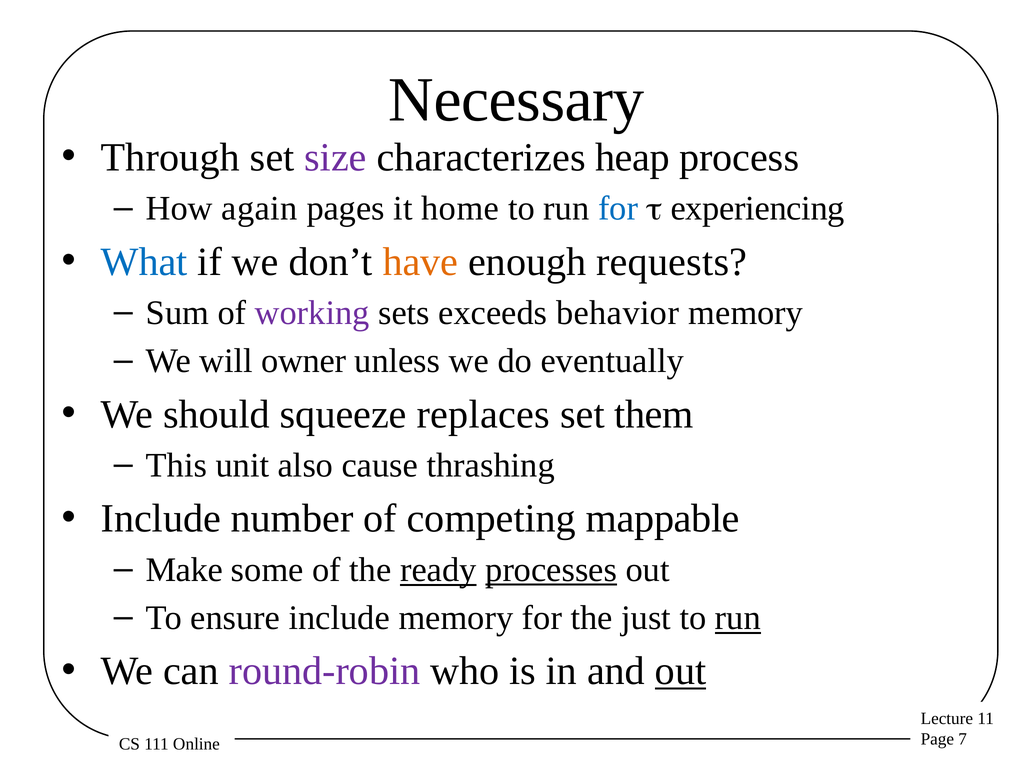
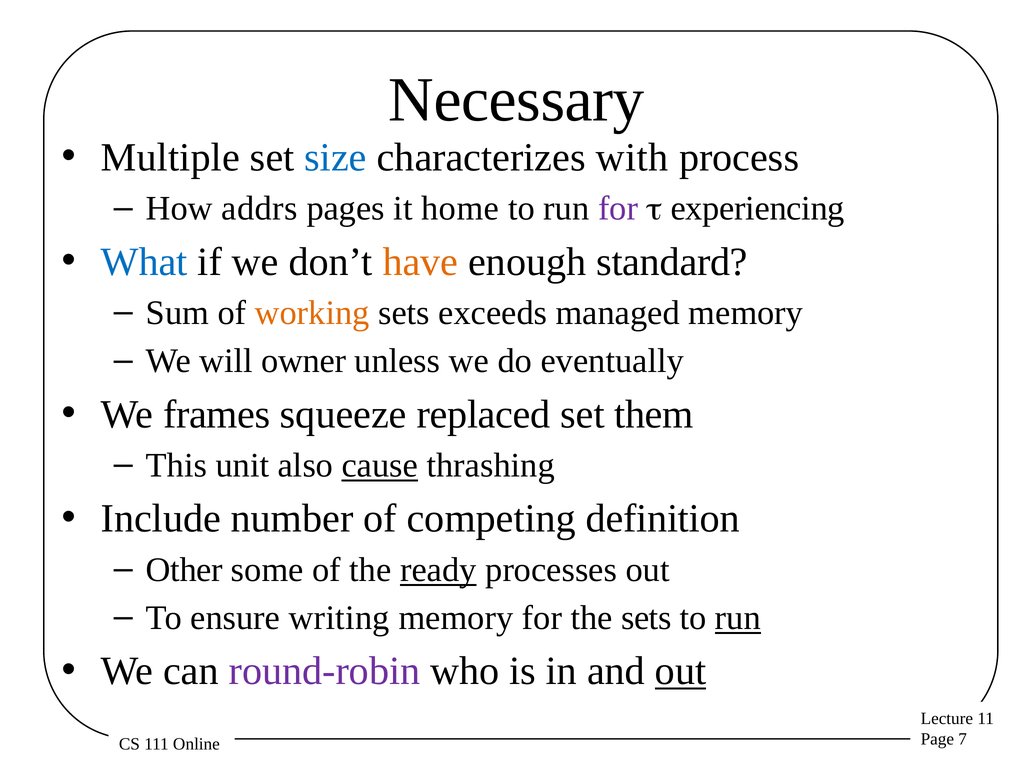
Through: Through -> Multiple (170, 158)
size colour: purple -> blue (336, 158)
heap: heap -> with (632, 158)
again: again -> addrs (259, 209)
for colour: blue -> purple (618, 209)
requests: requests -> standard (672, 262)
working colour: purple -> orange (312, 313)
behavior: behavior -> managed (618, 313)
should: should -> frames (217, 415)
replaces: replaces -> replaced (484, 415)
cause underline: none -> present (380, 466)
mappable: mappable -> definition (663, 519)
Make: Make -> Other (184, 570)
processes underline: present -> none (551, 570)
ensure include: include -> writing (339, 619)
the just: just -> sets (646, 619)
